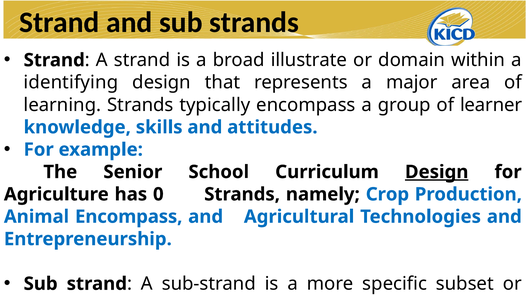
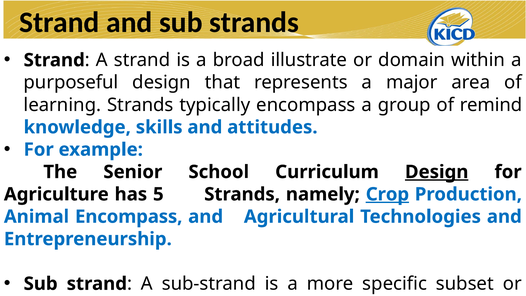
identifying: identifying -> purposeful (71, 82)
learner: learner -> remind (491, 105)
0: 0 -> 5 (158, 194)
Crop underline: none -> present (387, 194)
